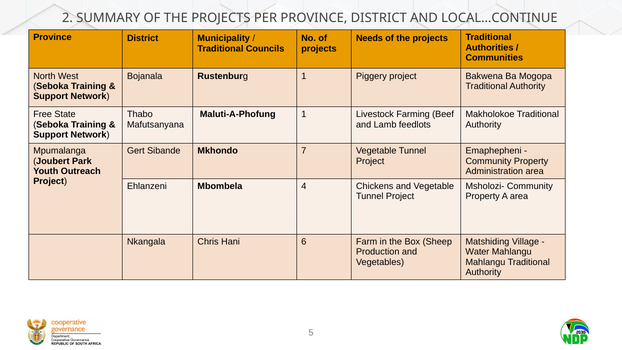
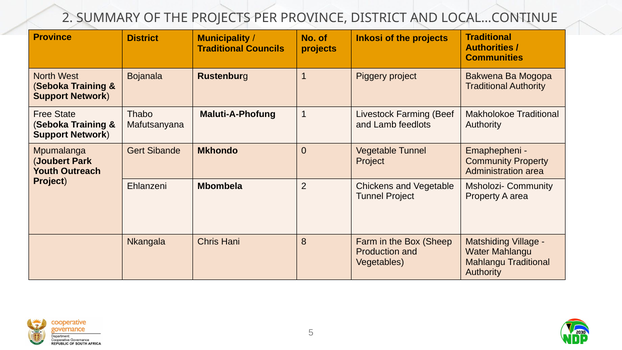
Needs: Needs -> Inkosi (369, 38)
7: 7 -> 0 (304, 151)
Mbombela 4: 4 -> 2 (304, 186)
6: 6 -> 8 (304, 242)
